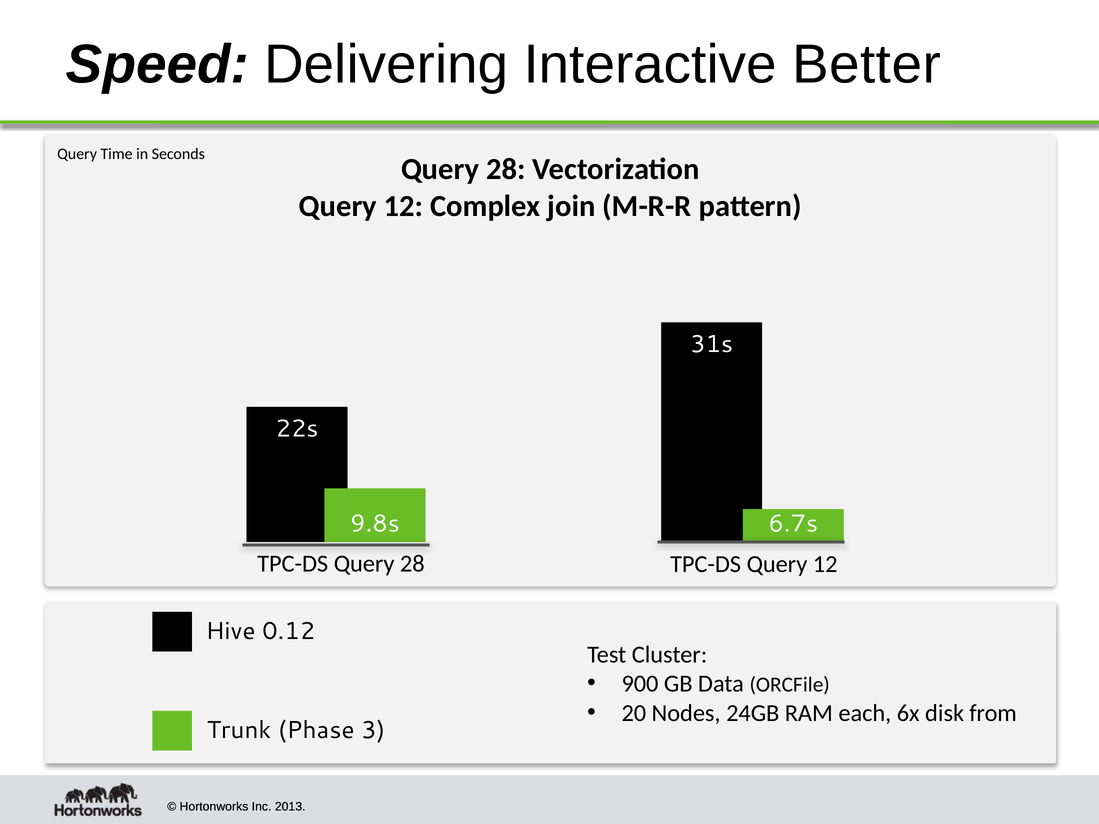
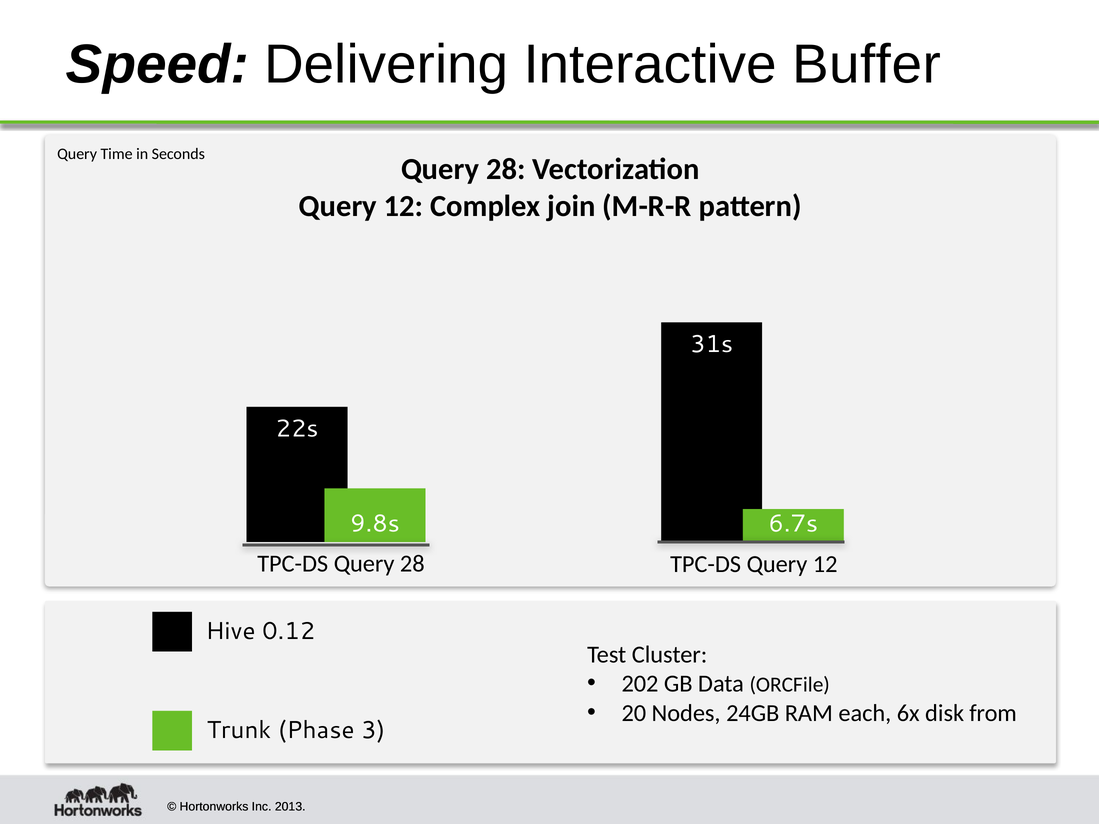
Better: Better -> Buffer (867, 65)
900: 900 -> 202 (640, 684)
